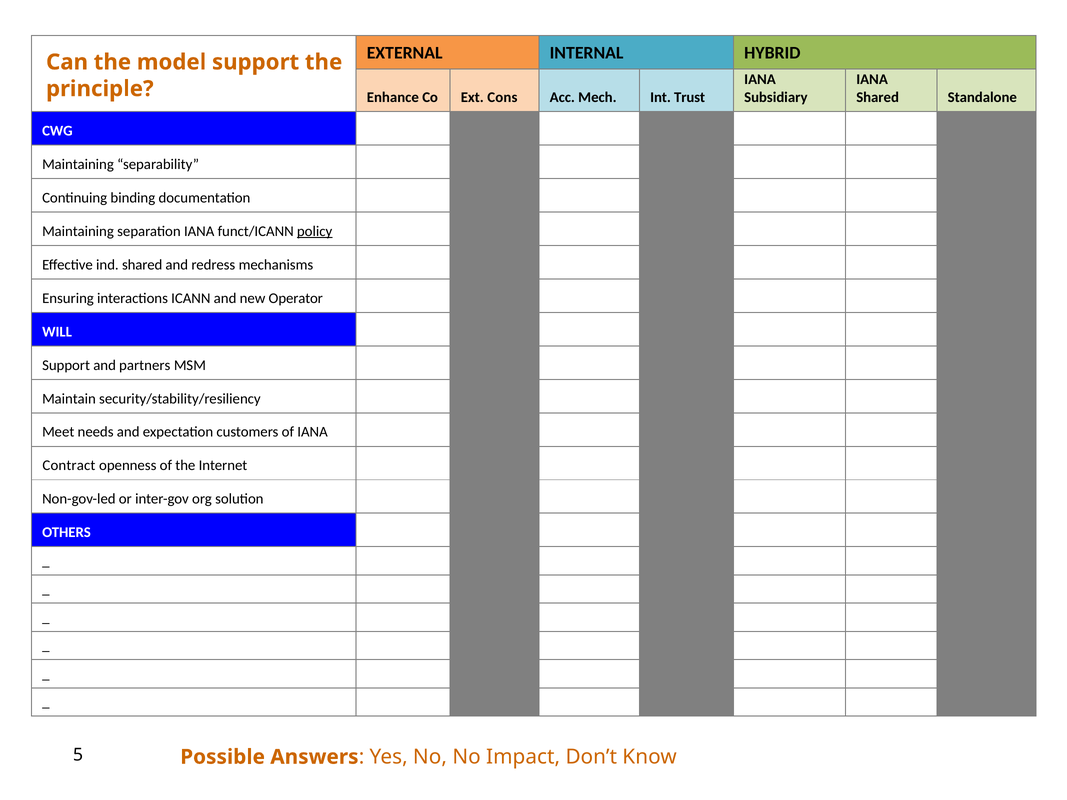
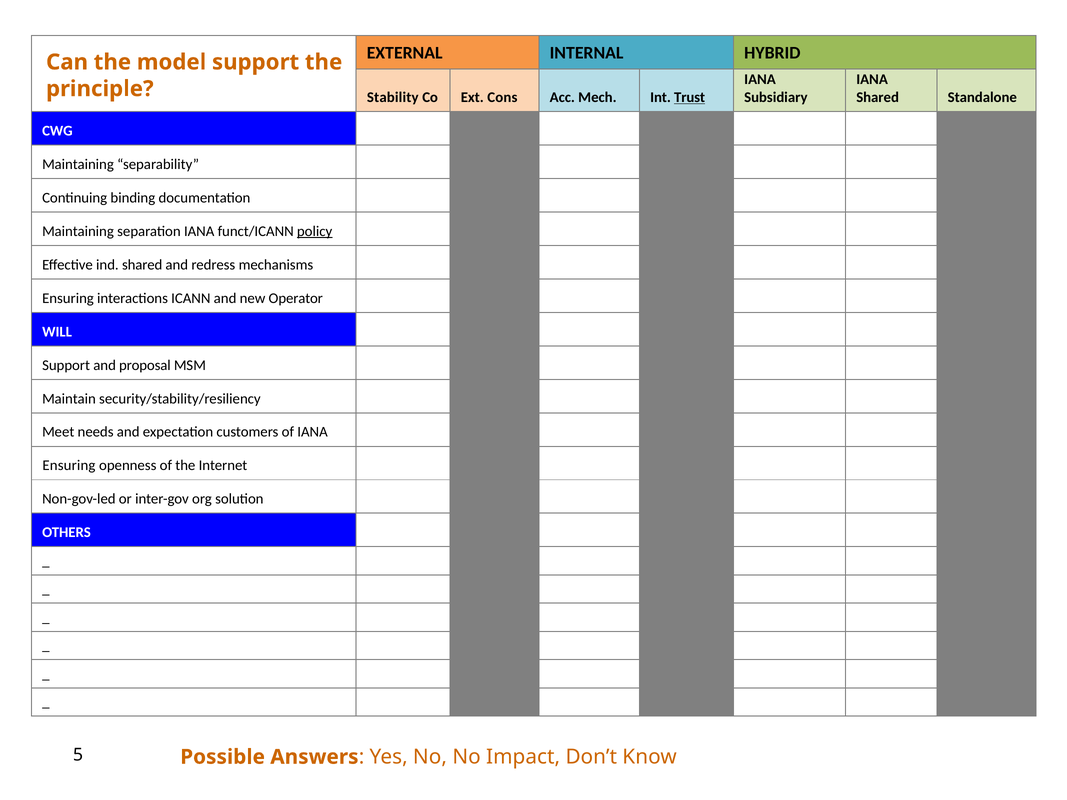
Enhance: Enhance -> Stability (393, 97)
Trust underline: none -> present (690, 97)
partners: partners -> proposal (145, 365)
Contract: Contract -> Ensuring (69, 466)
